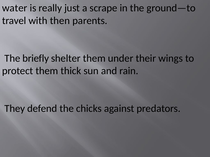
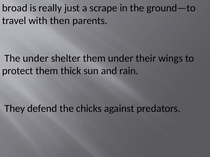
water: water -> broad (15, 8)
The briefly: briefly -> under (36, 58)
